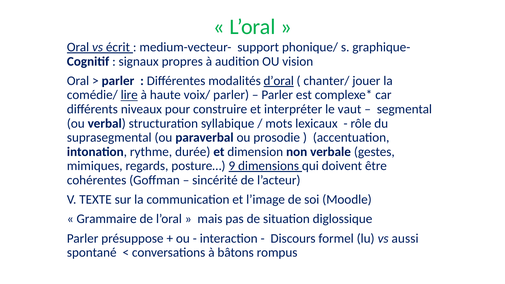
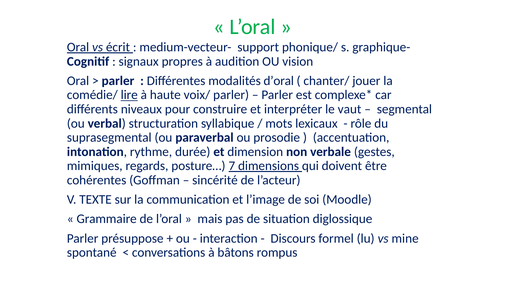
d’oral underline: present -> none (279, 81)
9: 9 -> 7 (232, 166)
aussi: aussi -> mine (405, 238)
